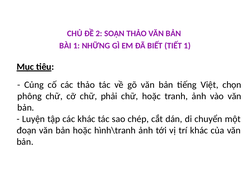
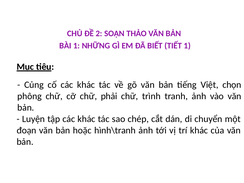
cố các thảo: thảo -> khác (86, 85)
chữ hoặc: hoặc -> trình (151, 96)
